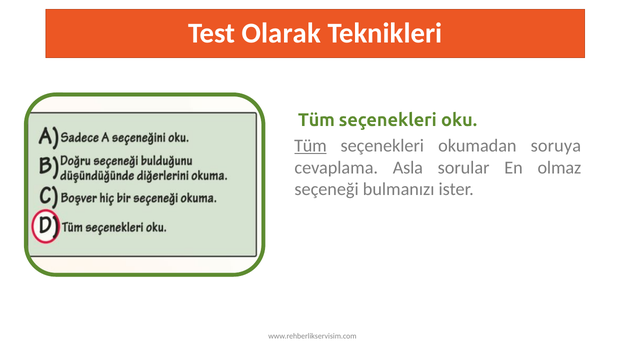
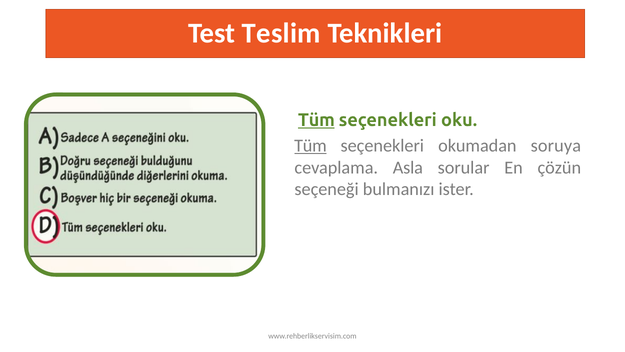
Olarak: Olarak -> Teslim (281, 33)
Tüm underline: none -> present (316, 120)
olmaz: olmaz -> çözün (559, 167)
